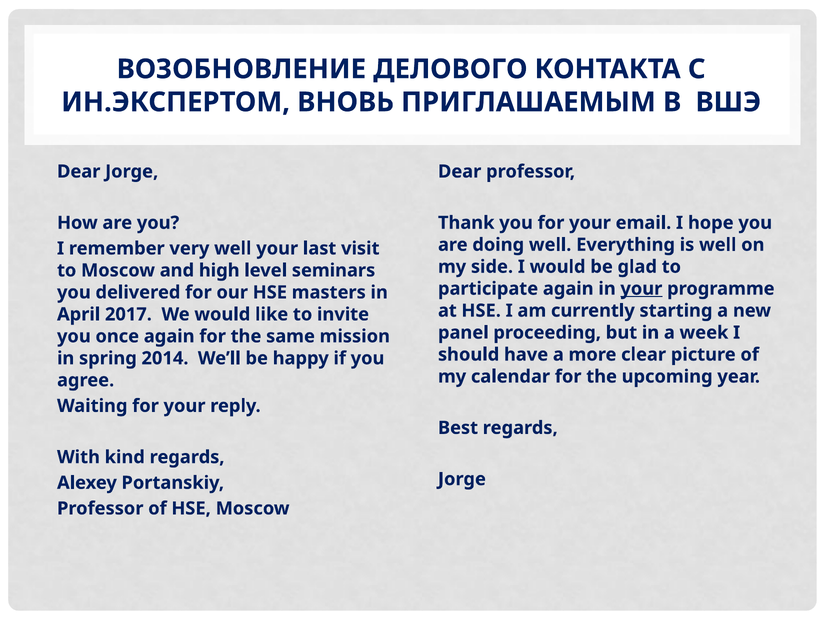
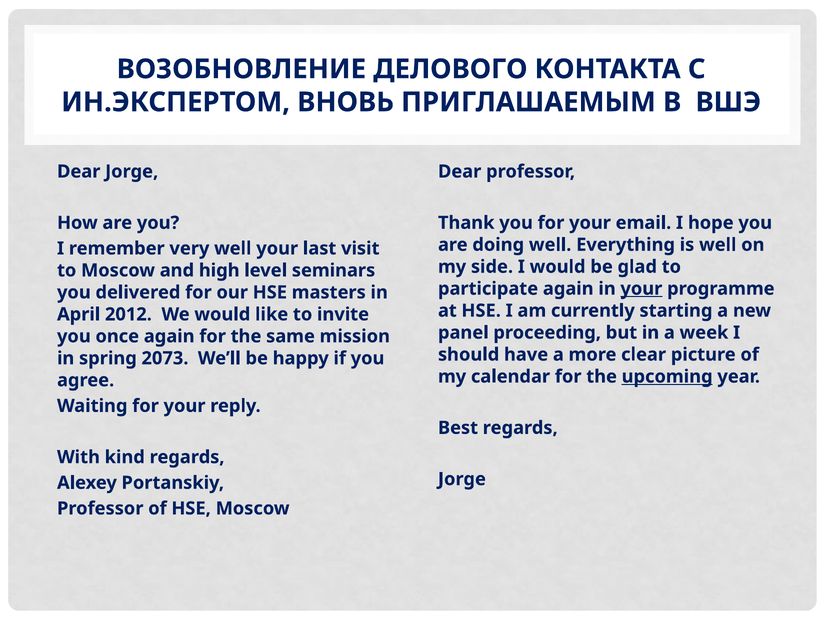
2017: 2017 -> 2012 (128, 314)
2014: 2014 -> 2073 (165, 358)
upcoming underline: none -> present (667, 376)
